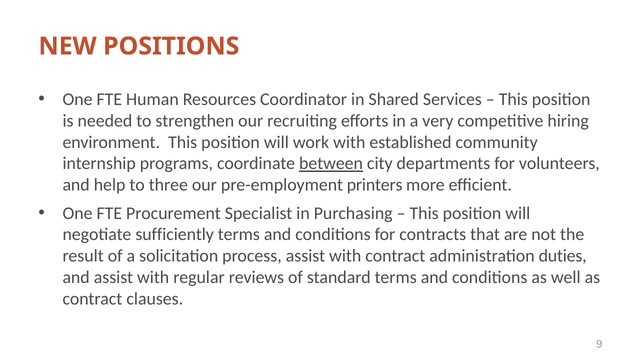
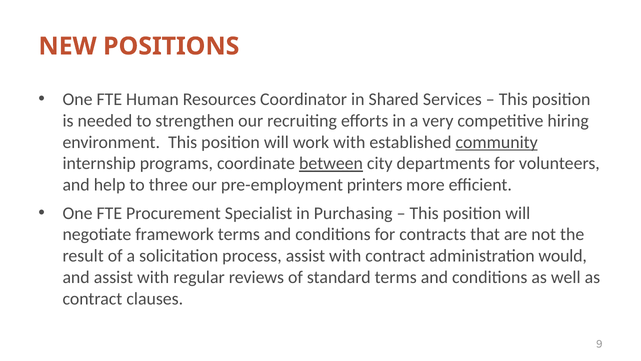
community underline: none -> present (497, 142)
sufficiently: sufficiently -> framework (175, 234)
duties: duties -> would (563, 256)
